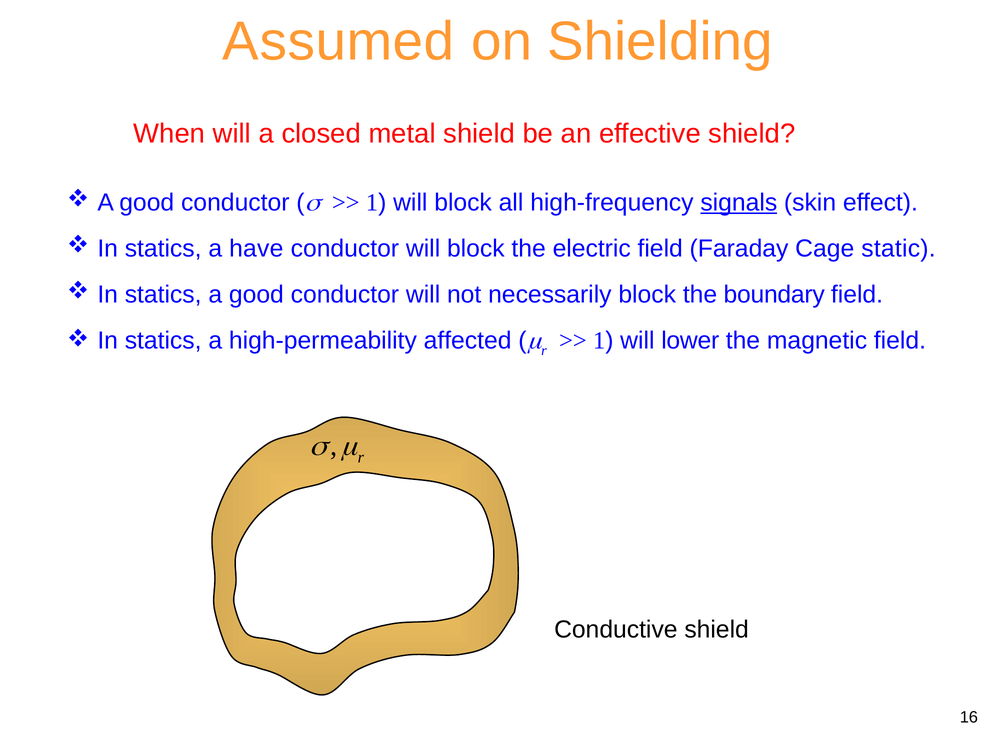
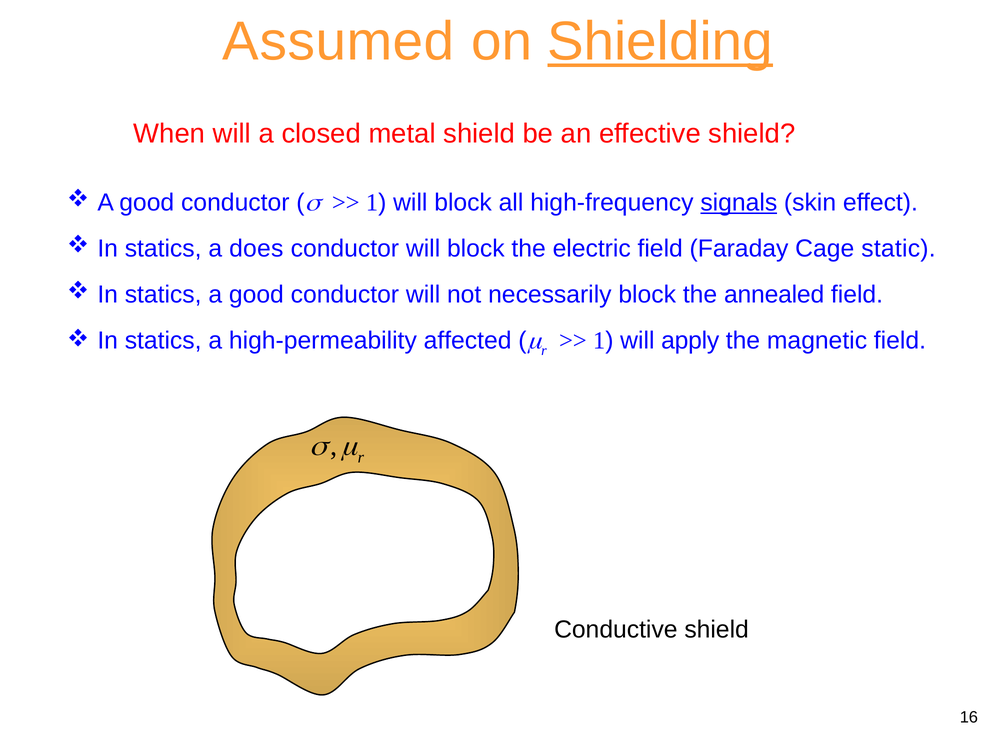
Shielding underline: none -> present (660, 42)
have: have -> does (256, 249)
boundary: boundary -> annealed (774, 295)
lower: lower -> apply (690, 341)
